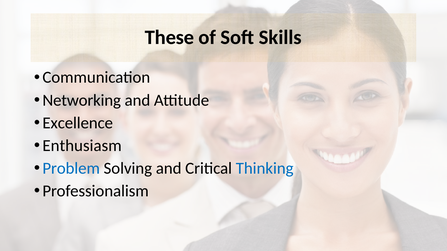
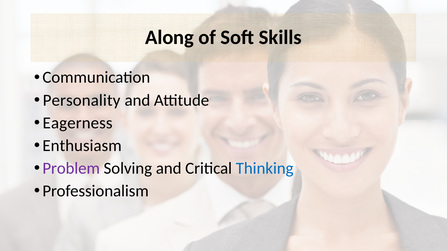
These: These -> Along (169, 38)
Networking: Networking -> Personality (82, 100)
Excellence: Excellence -> Eagerness (78, 123)
Problem colour: blue -> purple (71, 169)
